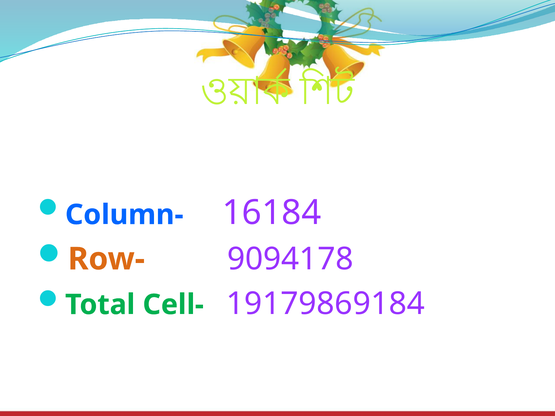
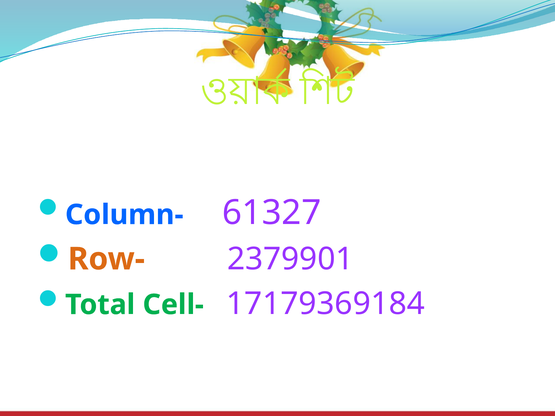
16184: 16184 -> 61327 (272, 213)
9094178: 9094178 -> 2379901 (290, 259)
19179869184: 19179869184 -> 17179369184 (326, 304)
